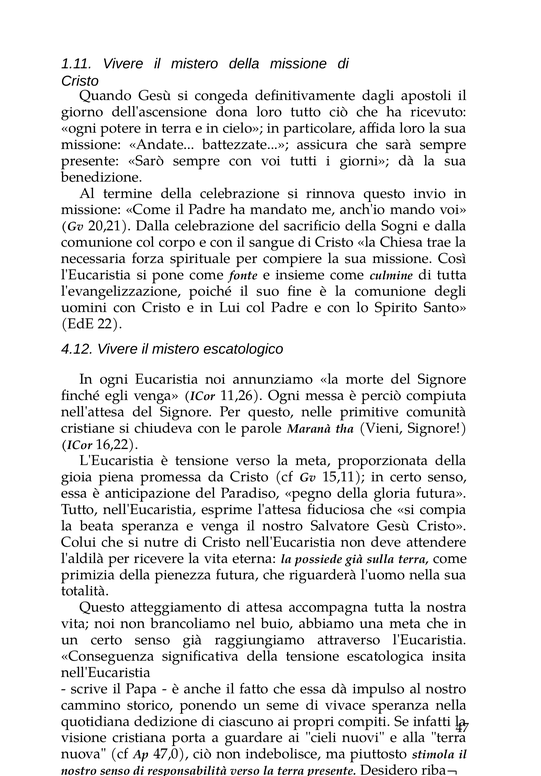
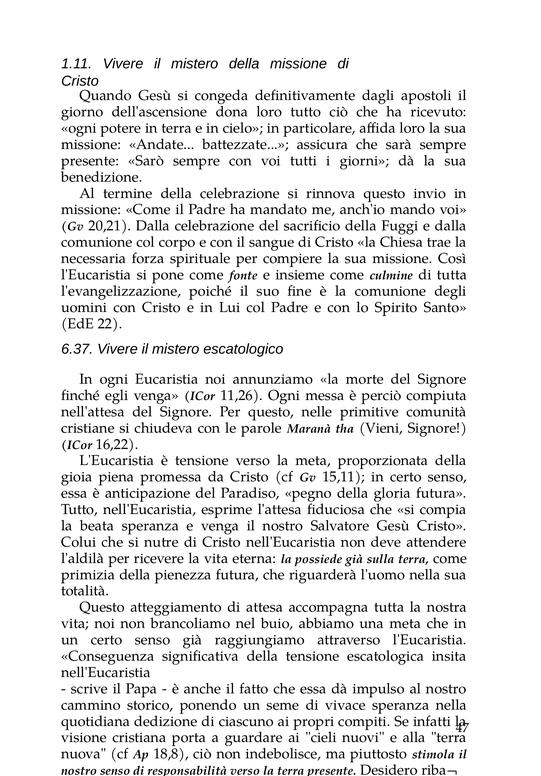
Sogni: Sogni -> Fuggi (400, 226)
4.12: 4.12 -> 6.37 (77, 349)
47,0: 47,0 -> 18,8 (171, 754)
